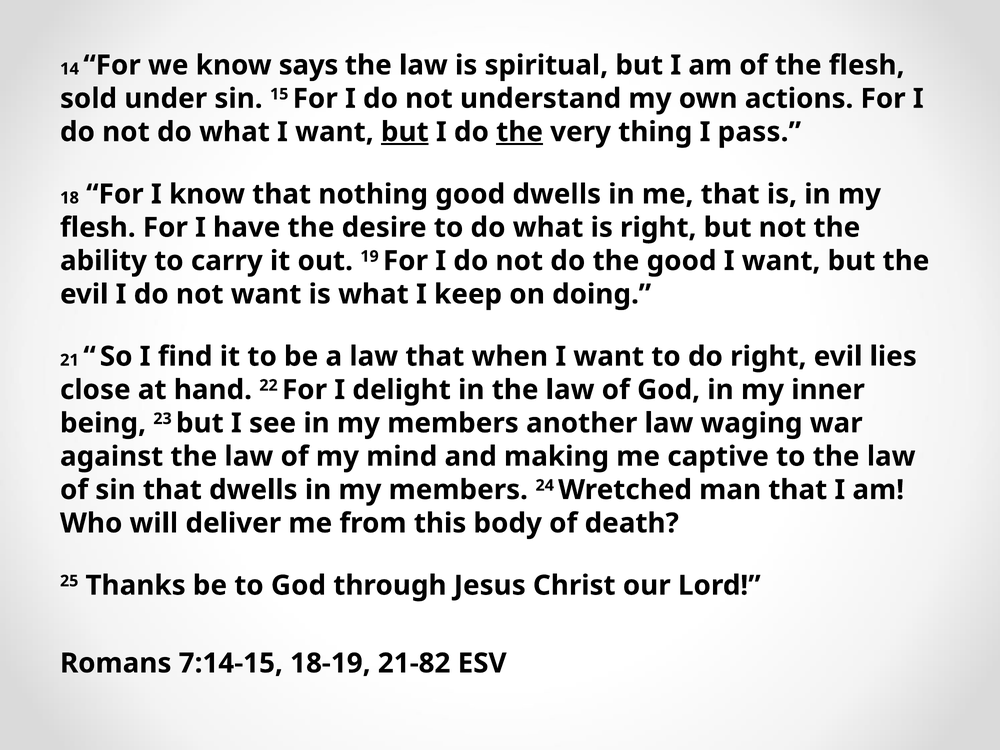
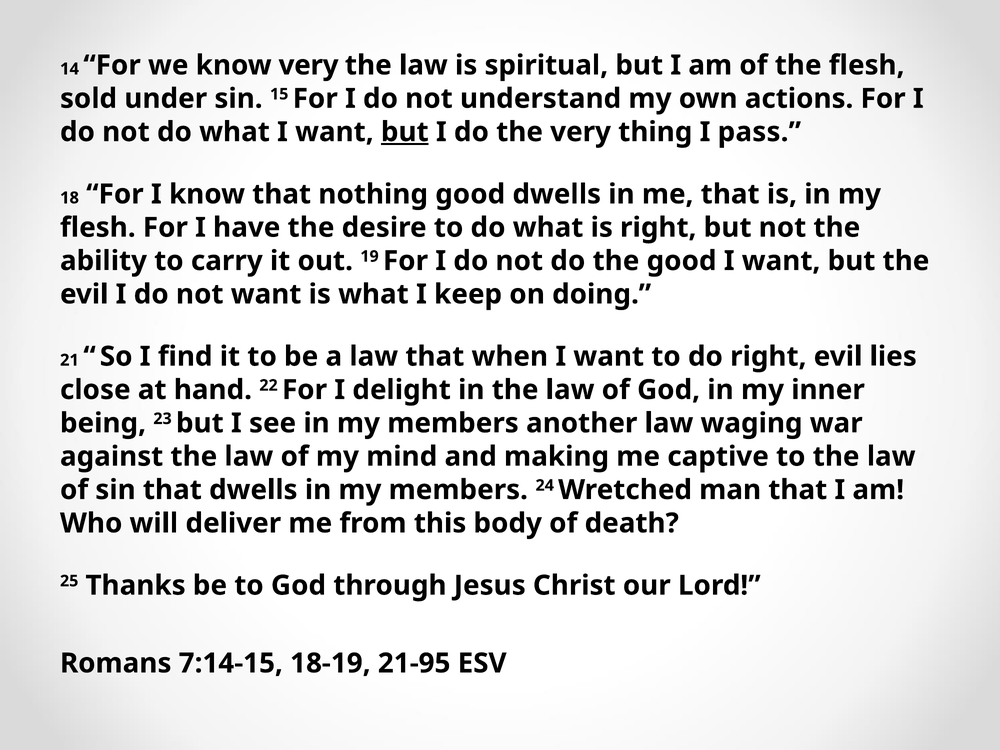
know says: says -> very (309, 65)
the underline: present -> none (520, 132)
21-82: 21-82 -> 21-95 (414, 663)
